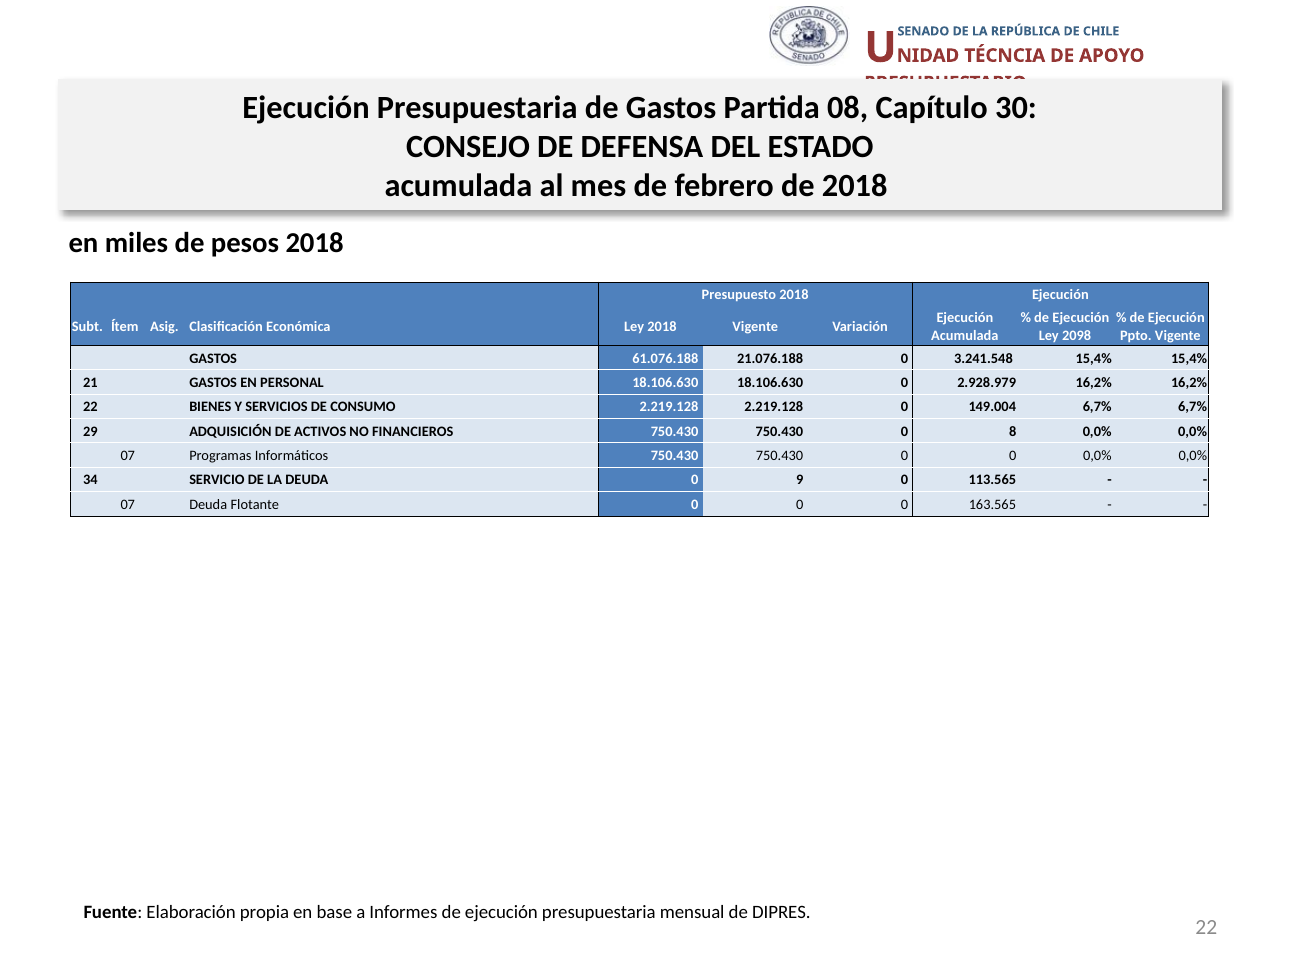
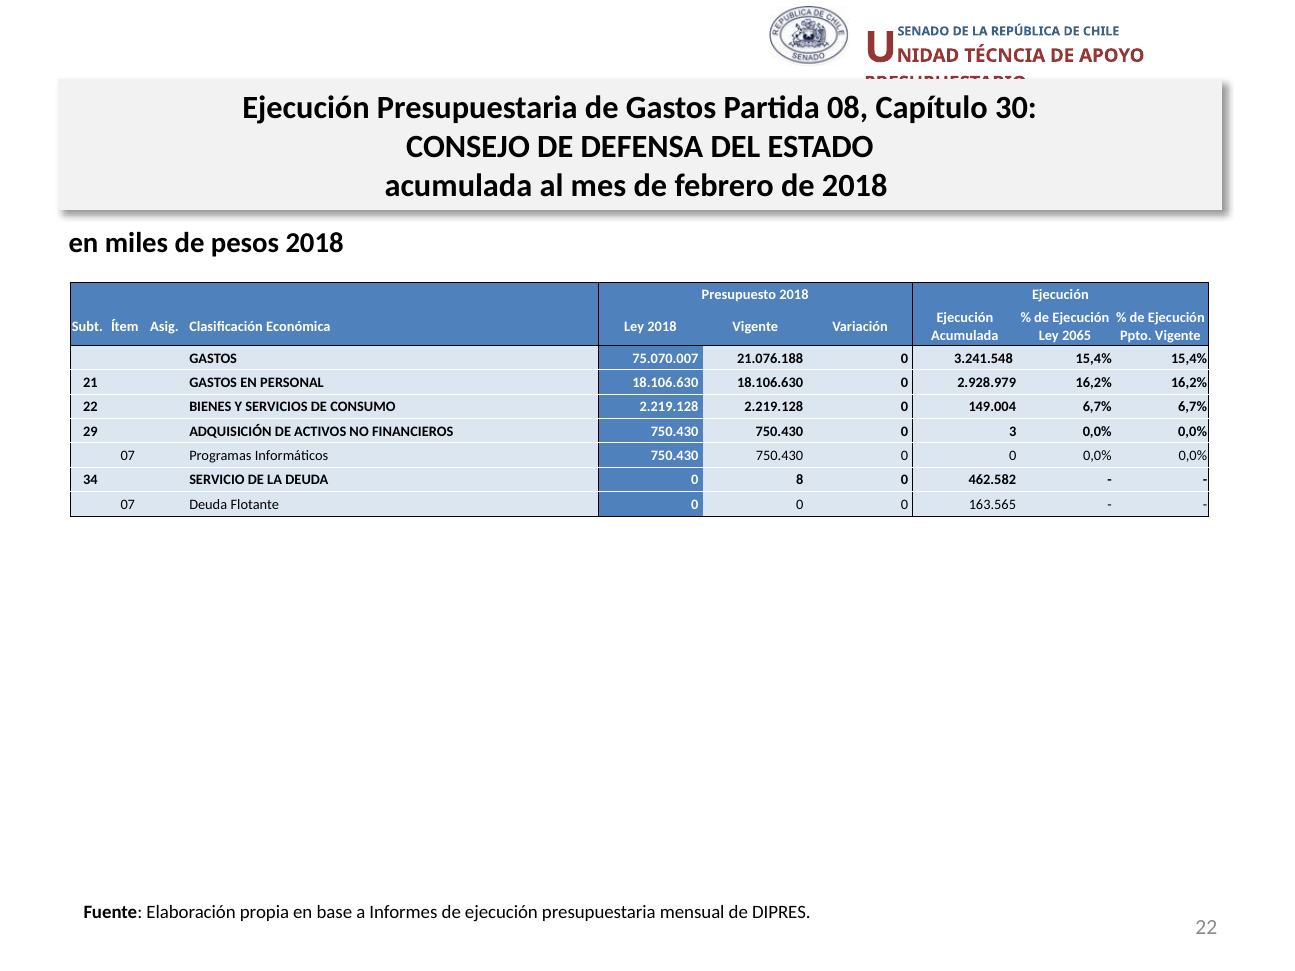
2098: 2098 -> 2065 (1077, 336)
61.076.188: 61.076.188 -> 75.070.007 (665, 358)
8: 8 -> 3 (1013, 432)
9: 9 -> 8 (800, 480)
113.565: 113.565 -> 462.582 (992, 480)
